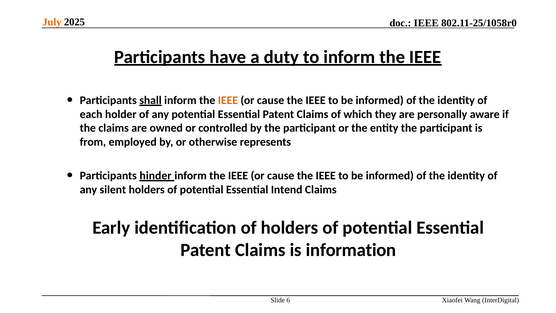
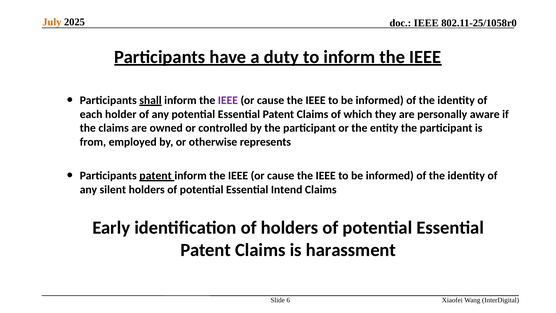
IEEE colour: orange -> purple (228, 100)
Participants hinder: hinder -> patent (156, 176)
information: information -> harassment (351, 250)
